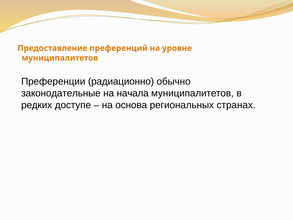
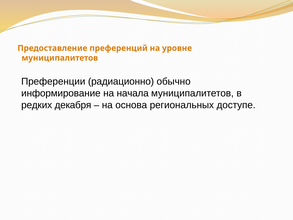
законодательные: законодательные -> информирование (61, 93)
доступе: доступе -> декабря (73, 105)
странах: странах -> доступе (236, 105)
